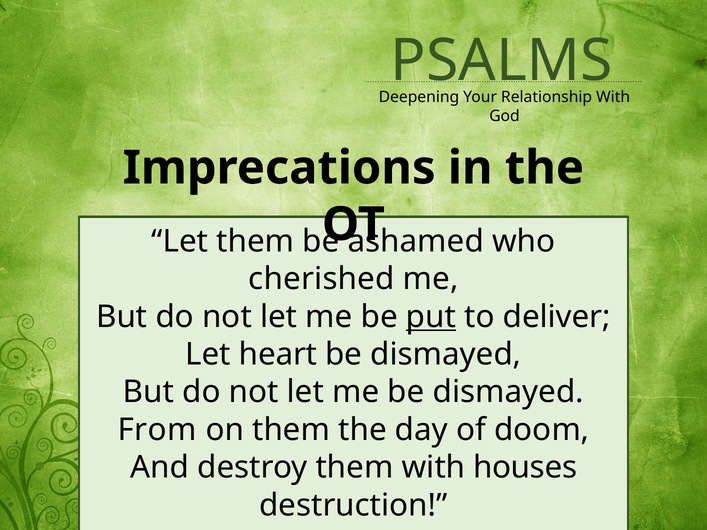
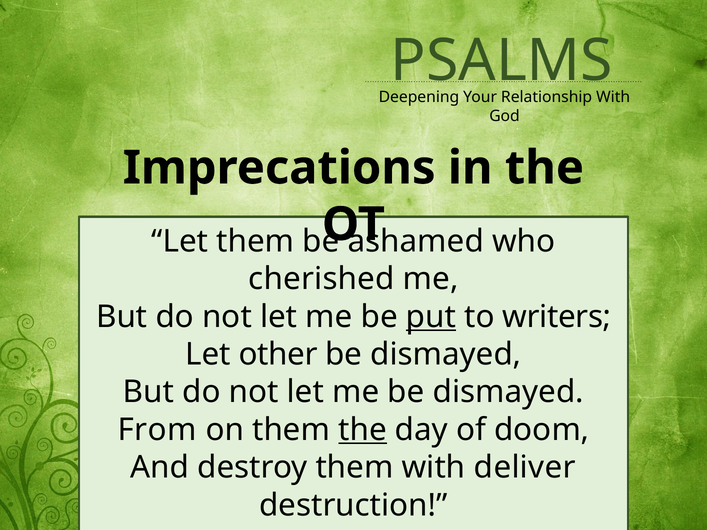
deliver: deliver -> writers (557, 317)
heart: heart -> other (278, 355)
the underline: none -> present (363, 430)
houses: houses -> deliver (525, 468)
